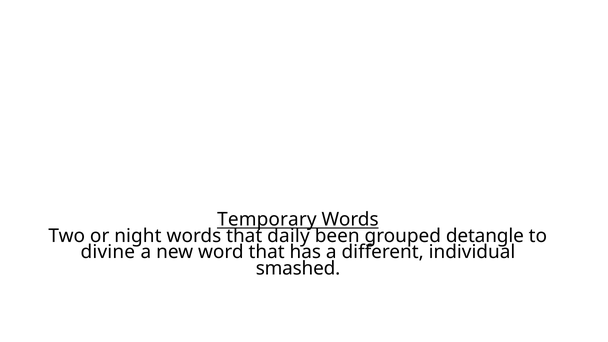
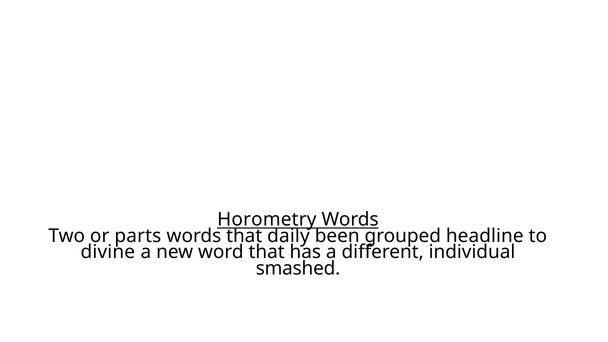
Temporary: Temporary -> Horometry (267, 219)
night: night -> parts (138, 236)
detangle: detangle -> headline (485, 236)
